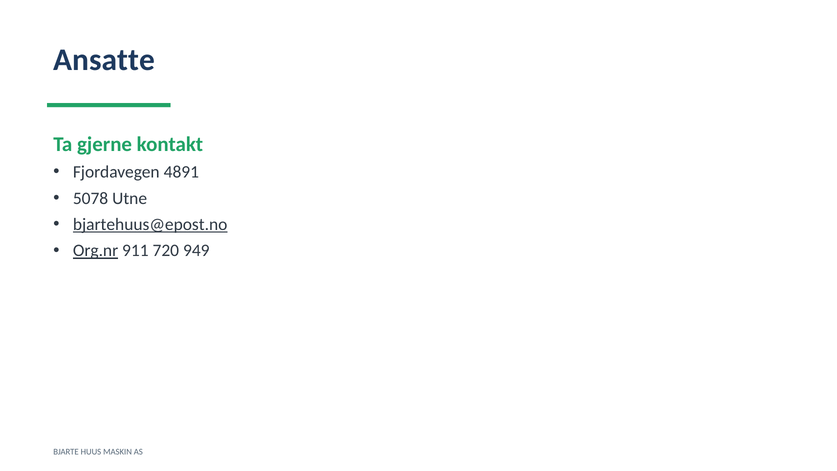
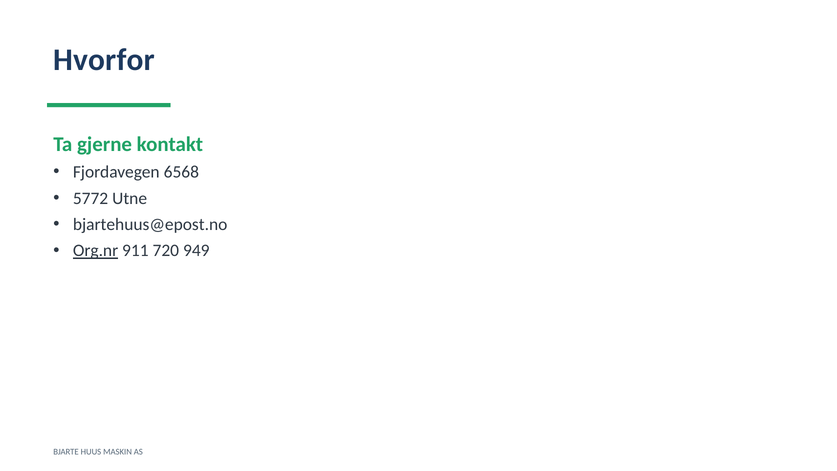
Ansatte: Ansatte -> Hvorfor (104, 60)
4891: 4891 -> 6568 (181, 172)
5078: 5078 -> 5772 (91, 198)
bjartehuus@epost.no underline: present -> none (150, 224)
